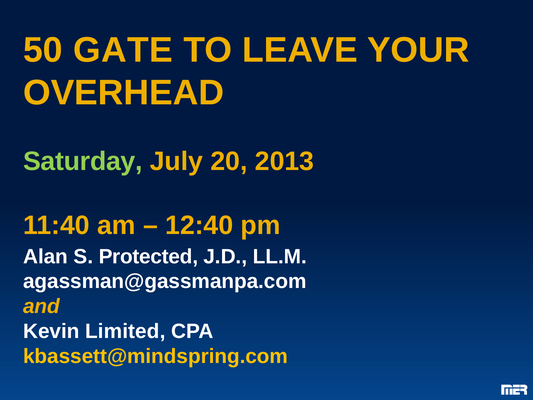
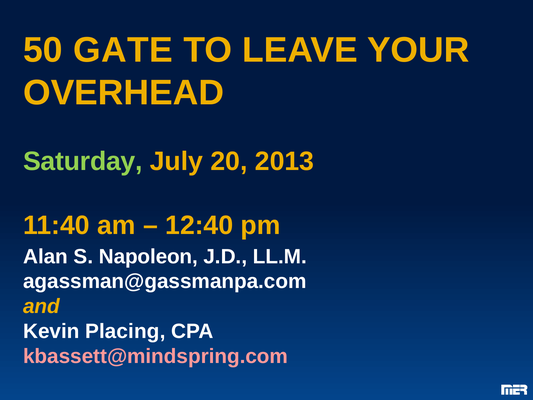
Protected: Protected -> Napoleon (148, 256)
Limited: Limited -> Placing (125, 331)
kbassett@mindspring.com colour: yellow -> pink (156, 356)
